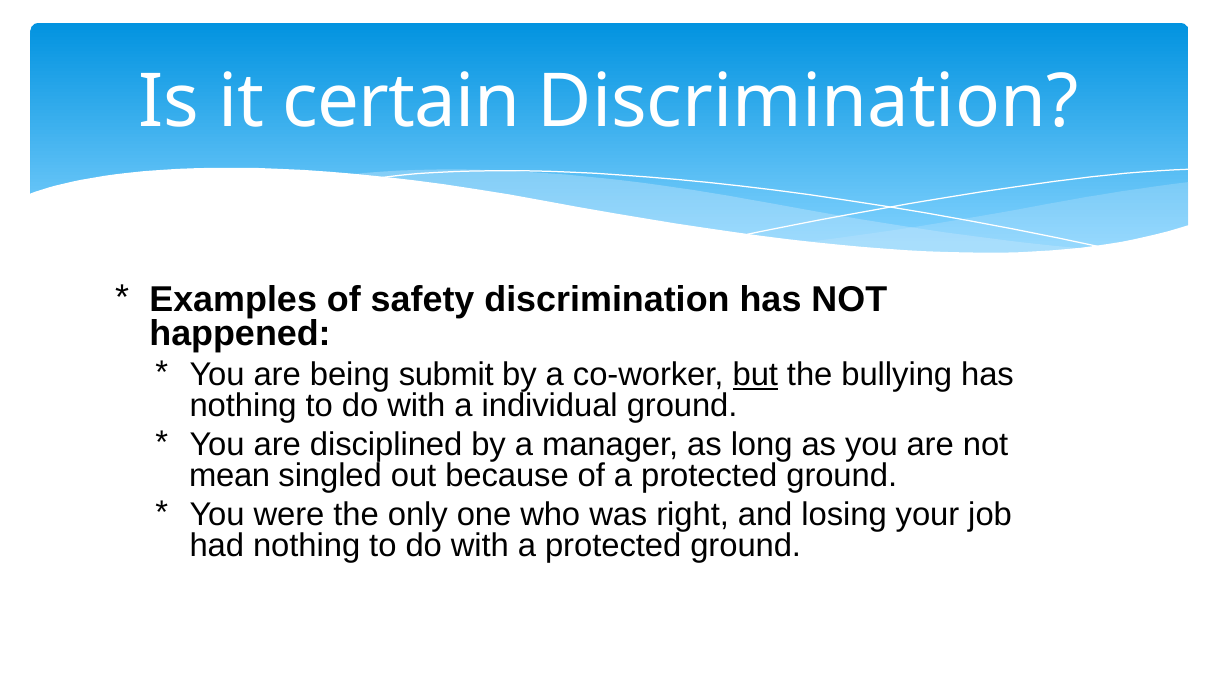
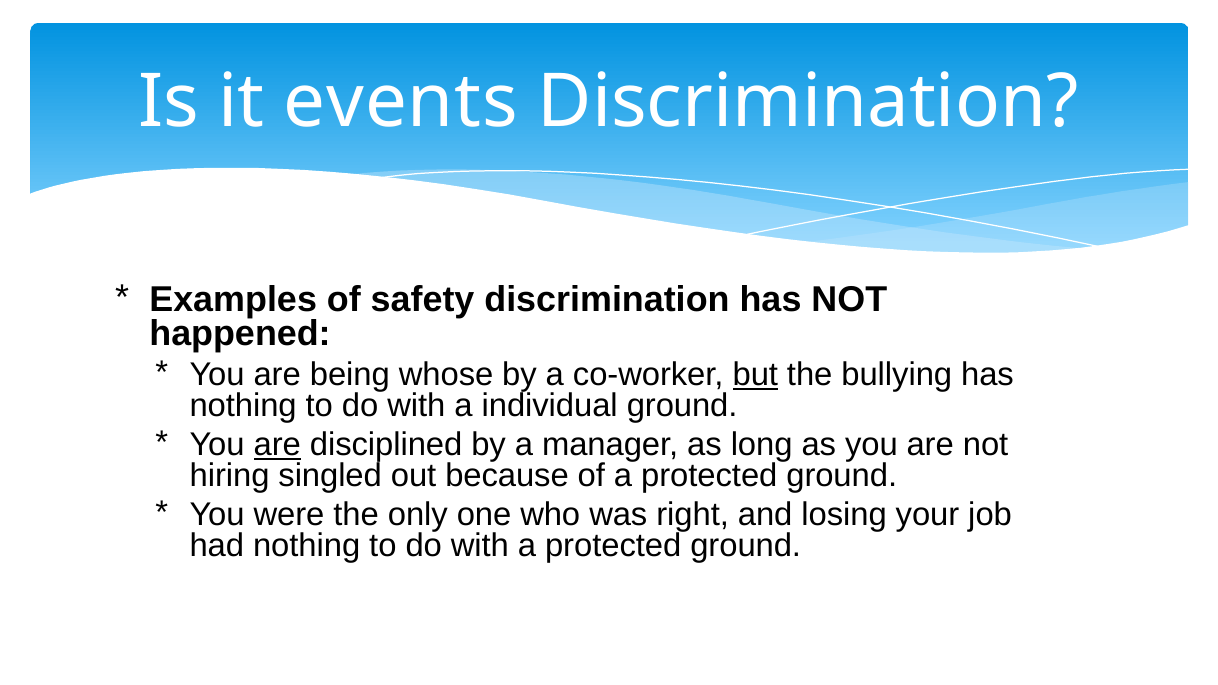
certain: certain -> events (401, 102)
submit: submit -> whose (446, 375)
are underline: none -> present (277, 445)
mean: mean -> hiring (230, 476)
